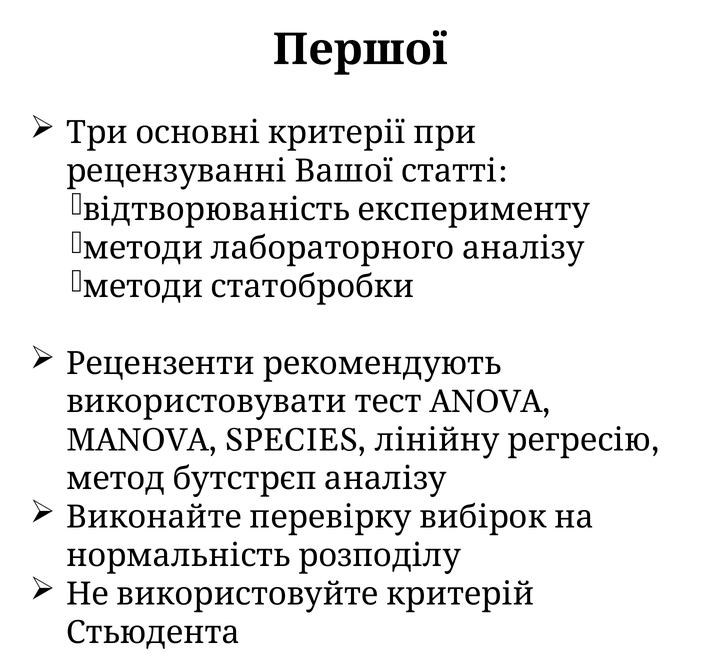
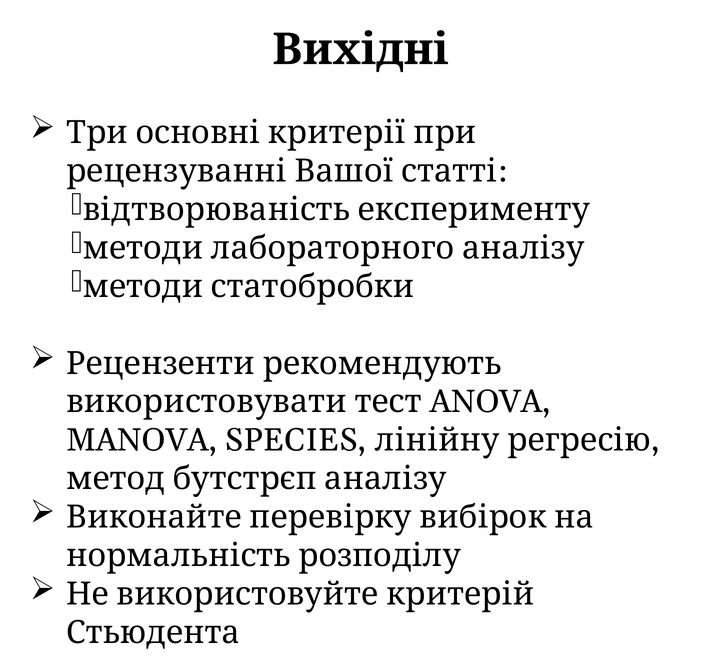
Першої: Першої -> Вихідні (361, 50)
